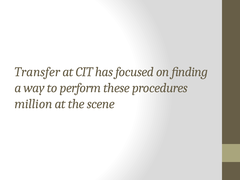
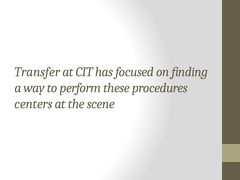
million: million -> centers (33, 104)
